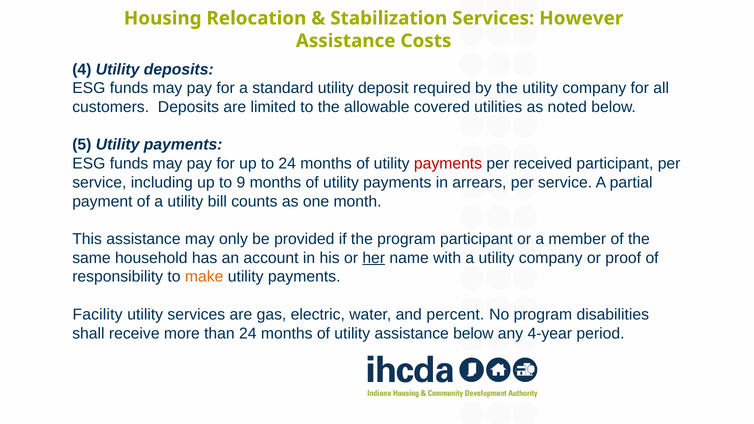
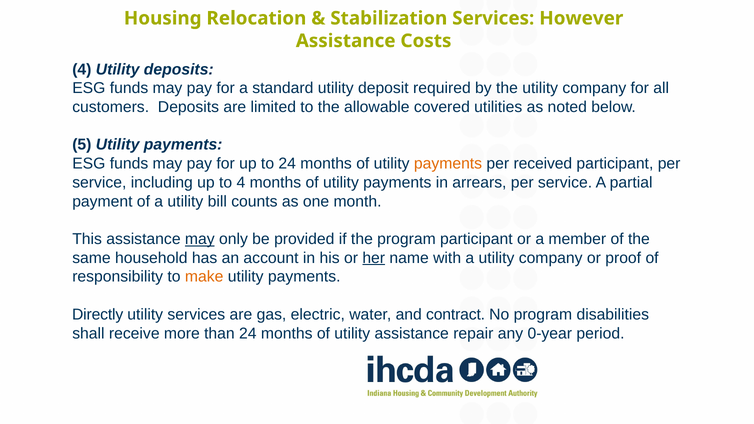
payments colour: red -> orange (448, 164)
to 9: 9 -> 4 (241, 183)
may underline: none -> present (200, 239)
Facility: Facility -> Directly (98, 315)
percent: percent -> contract (456, 315)
assistance below: below -> repair (473, 333)
4-year: 4-year -> 0-year (550, 333)
